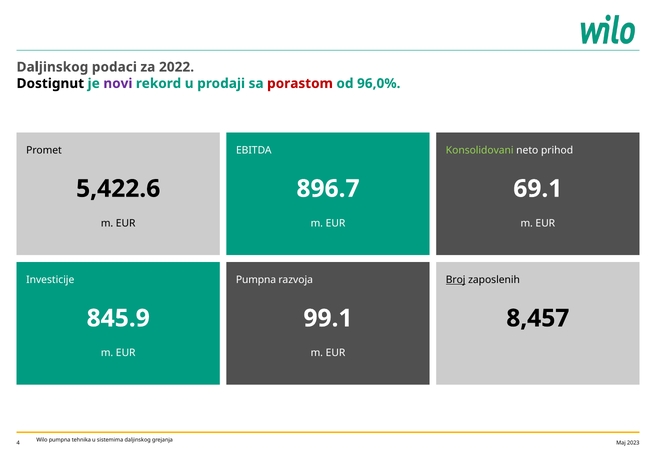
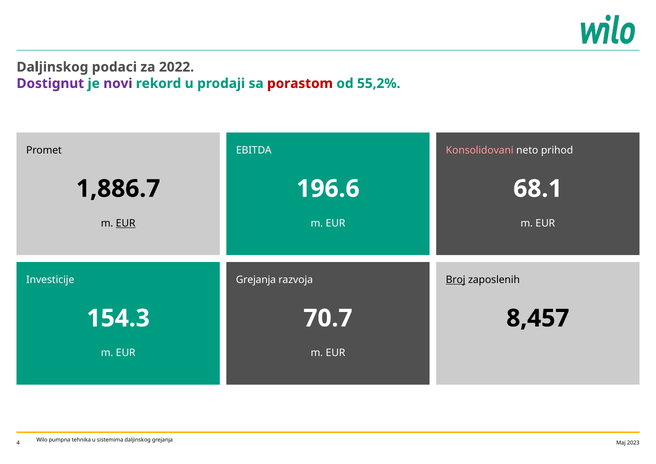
Dostignut colour: black -> purple (50, 83)
96,0%: 96,0% -> 55,2% (379, 83)
Konsolidovani colour: light green -> pink (480, 150)
5,422.6: 5,422.6 -> 1,886.7 (118, 189)
896.7: 896.7 -> 196.6 (328, 189)
69.1: 69.1 -> 68.1 (538, 189)
EUR underline: none -> present (126, 223)
Pumpna: Pumpna -> Grejanja (256, 280)
845.9: 845.9 -> 154.3 (118, 318)
99.1: 99.1 -> 70.7 (328, 318)
